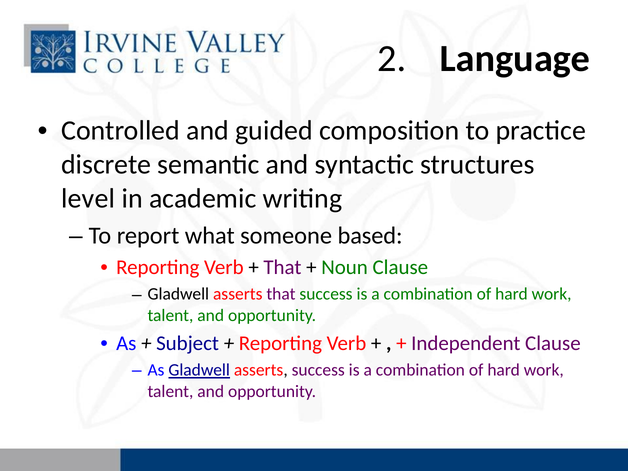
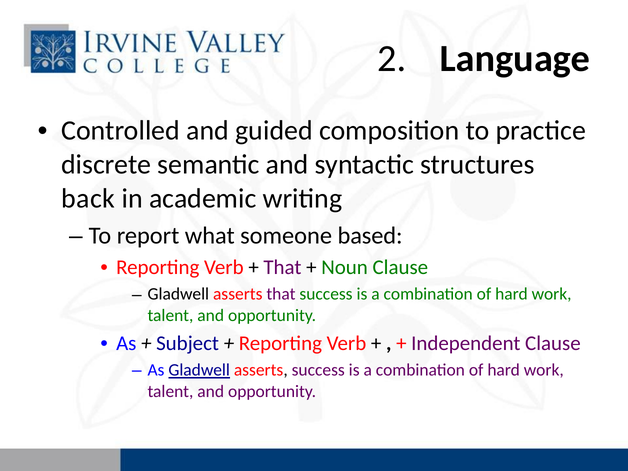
level: level -> back (88, 199)
